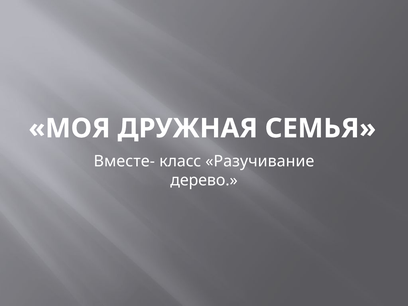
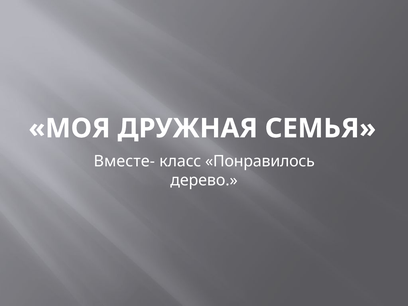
Разучивание: Разучивание -> Понравилось (260, 161)
